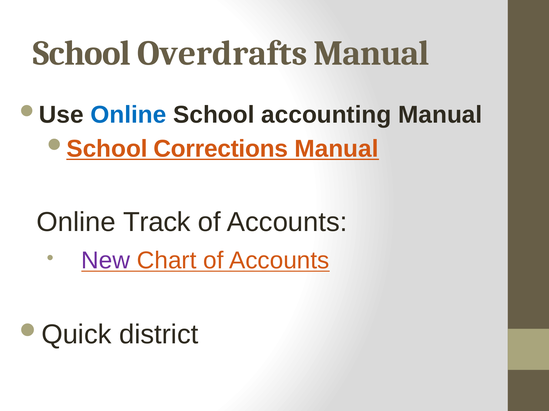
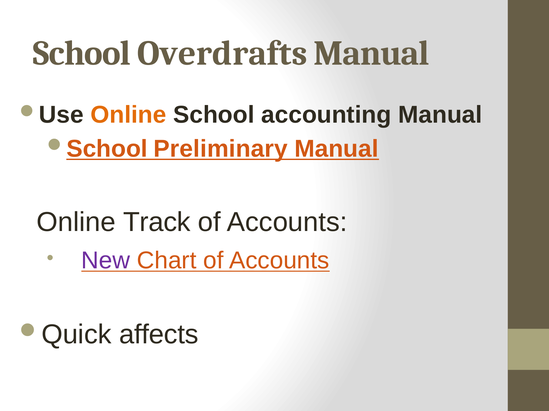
Online colour: blue -> orange (128, 115)
Corrections: Corrections -> Preliminary (221, 149)
district: district -> affects (159, 335)
